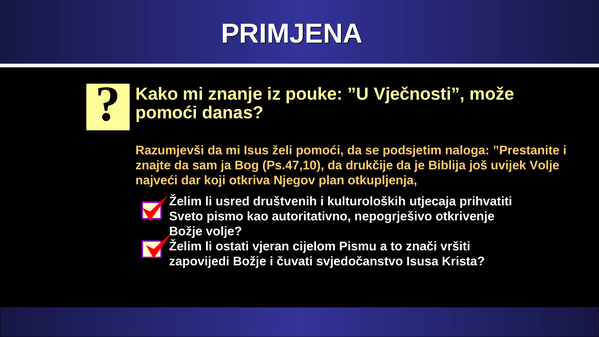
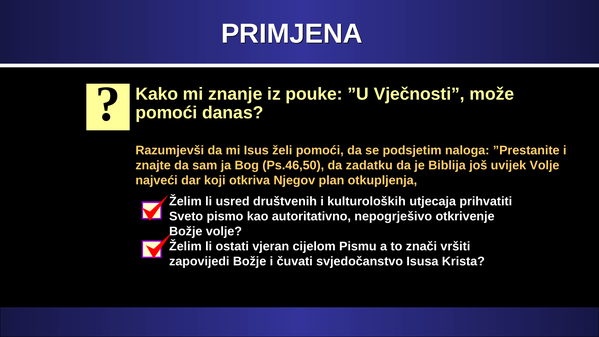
Ps.47,10: Ps.47,10 -> Ps.46,50 (293, 165)
drukčije: drukčije -> zadatku (369, 165)
